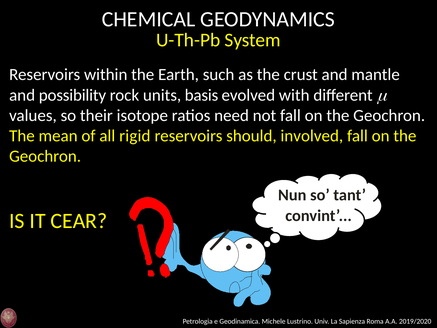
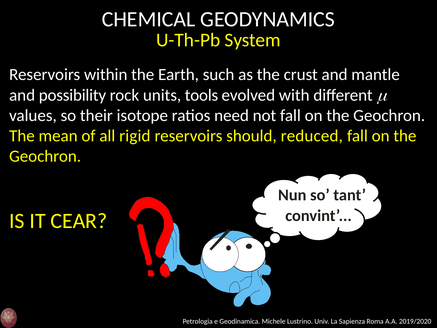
basis: basis -> tools (201, 95)
involved: involved -> reduced (312, 136)
